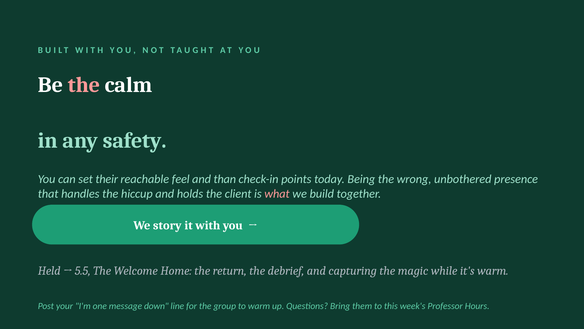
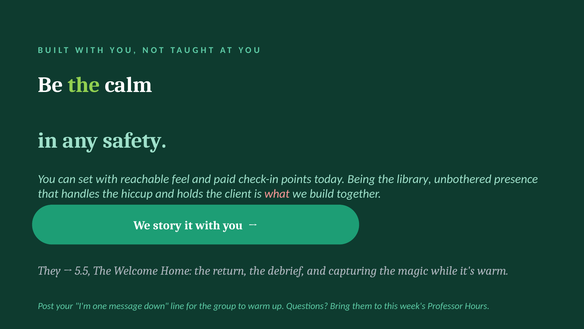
the colour: pink -> light green (84, 85)
set their: their -> with (107, 179)
than: than -> paid (225, 179)
wrong: wrong -> library (414, 179)
Held: Held -> They (49, 270)
